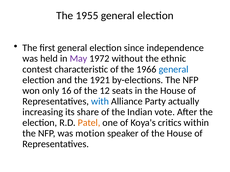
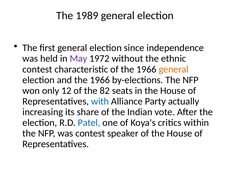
1955: 1955 -> 1989 (87, 16)
general colour: blue -> orange (174, 69)
and the 1921: 1921 -> 1966 (100, 80)
16: 16 -> 12 (66, 91)
12: 12 -> 82 (105, 91)
Patel colour: orange -> blue (89, 123)
was motion: motion -> contest (90, 134)
